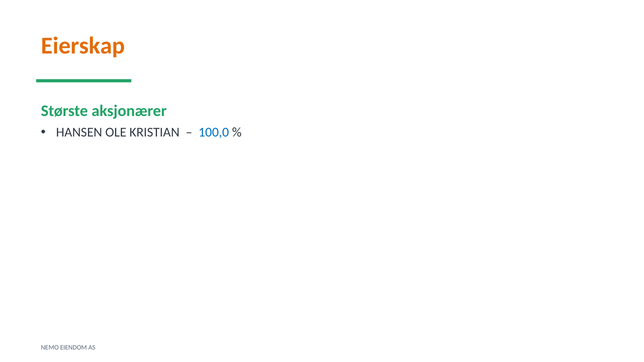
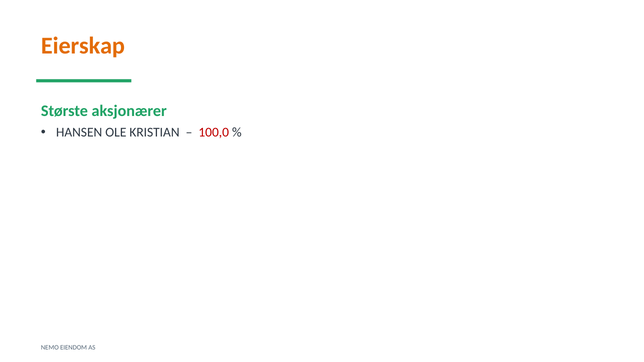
100,0 colour: blue -> red (214, 132)
